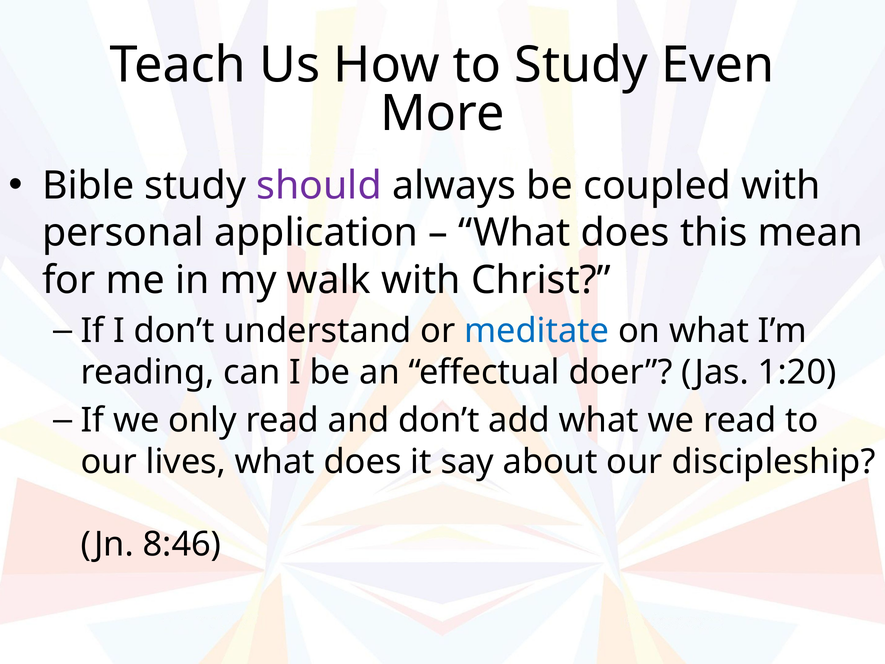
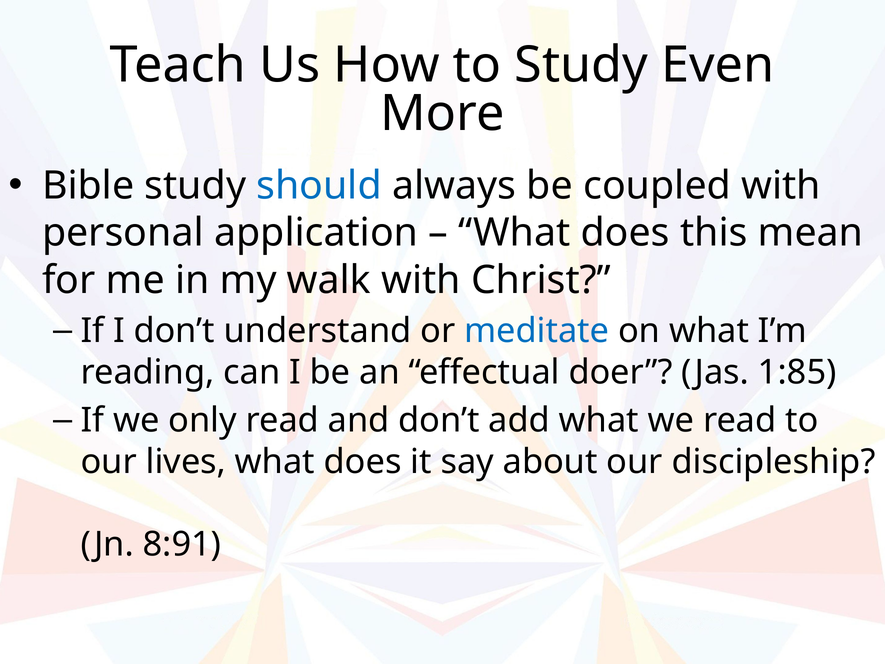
should colour: purple -> blue (319, 186)
1:20: 1:20 -> 1:85 (797, 372)
8:46: 8:46 -> 8:91 (182, 544)
